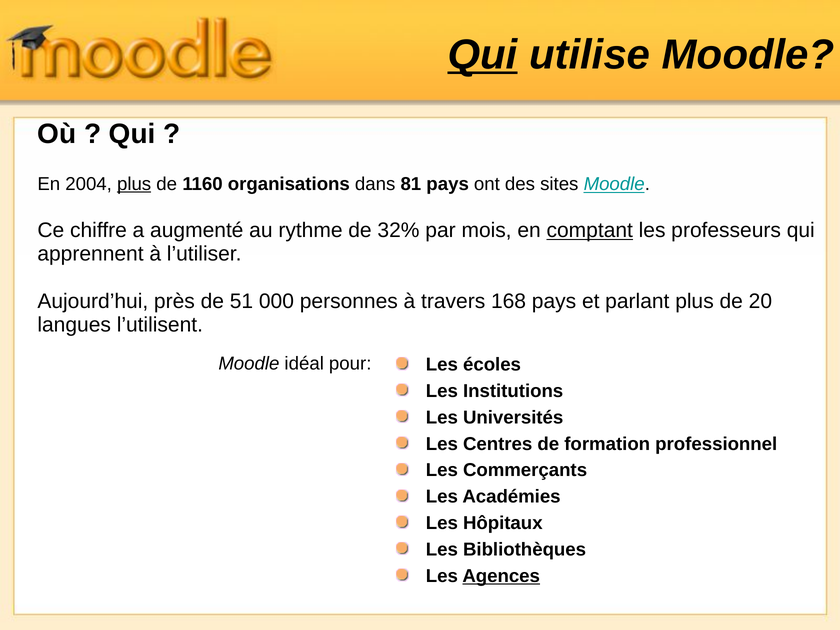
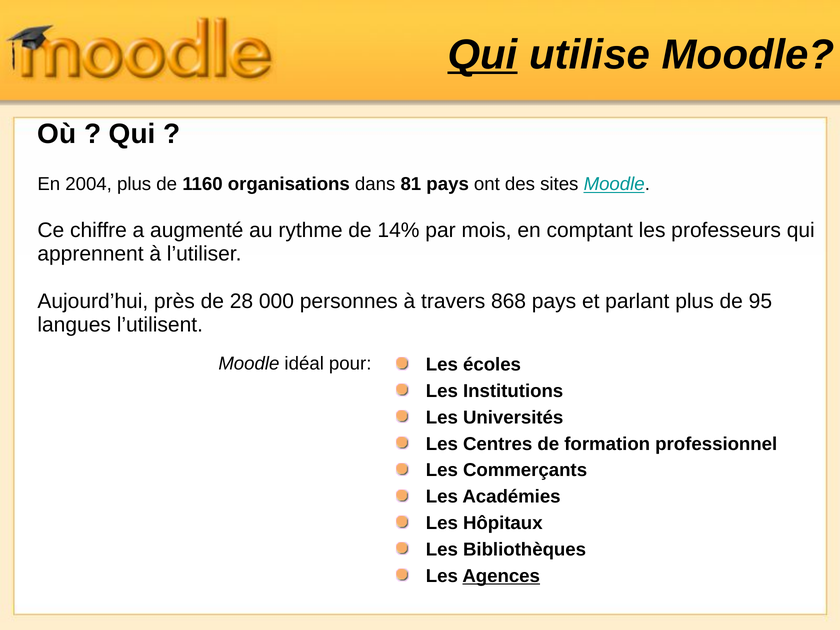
plus underline: present -> none (134, 184)
32%: 32% -> 14% (398, 230)
comptant underline: present -> none (590, 230)
51: 51 -> 28 (241, 302)
168: 168 -> 868 (509, 302)
20: 20 -> 95 (760, 302)
